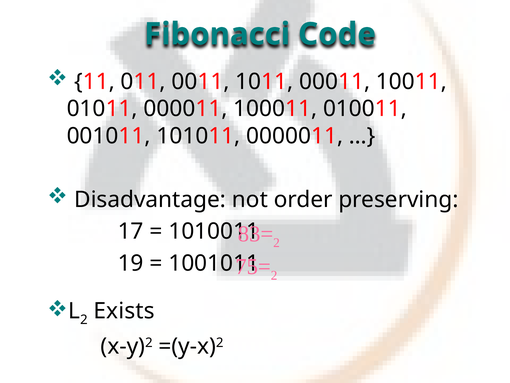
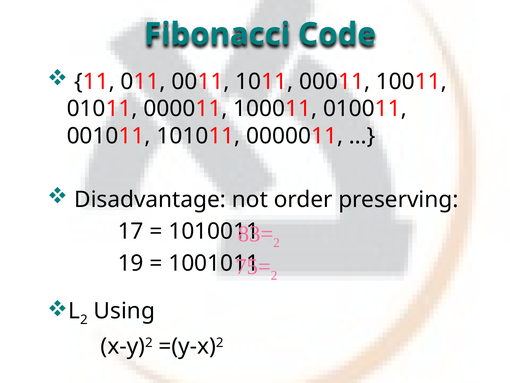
Exists: Exists -> Using (124, 310)
